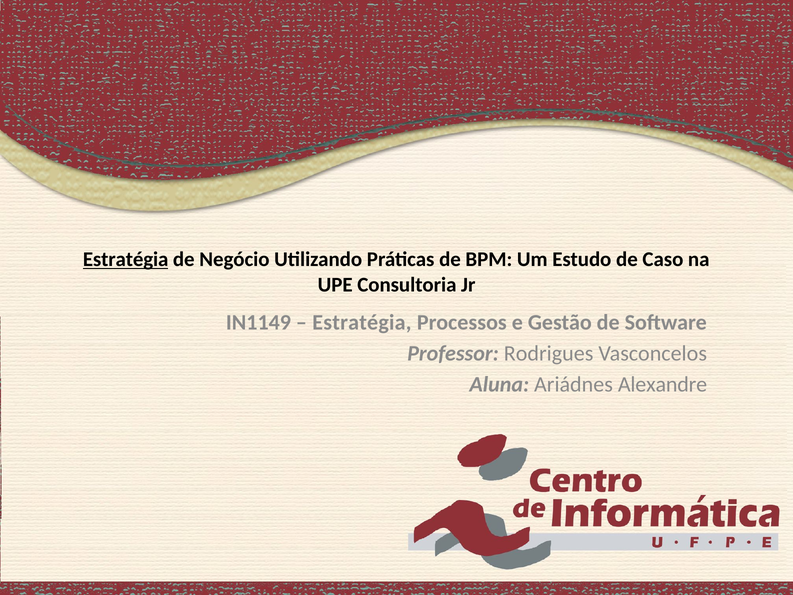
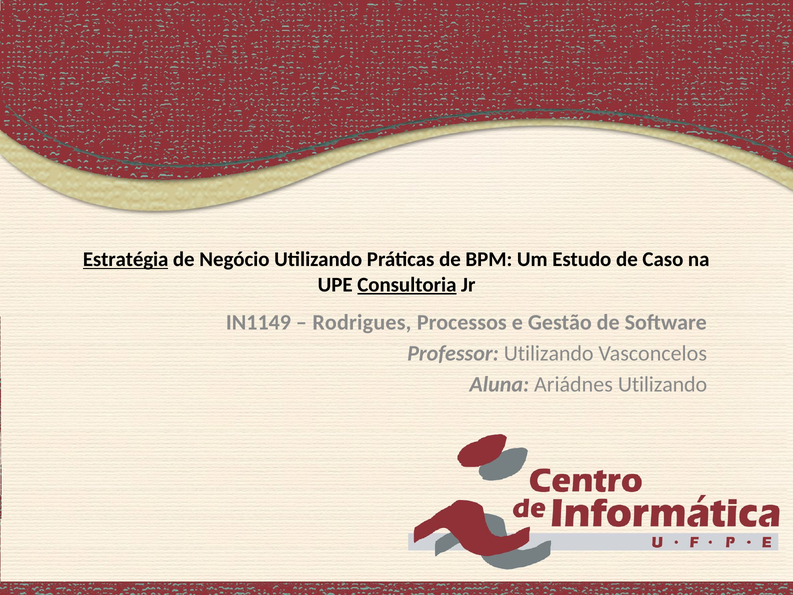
Consultoria underline: none -> present (407, 285)
Estratégia: Estratégia -> Rodrigues (362, 322)
Professor Rodrigues: Rodrigues -> Utilizando (549, 353)
Ariádnes Alexandre: Alexandre -> Utilizando (663, 384)
